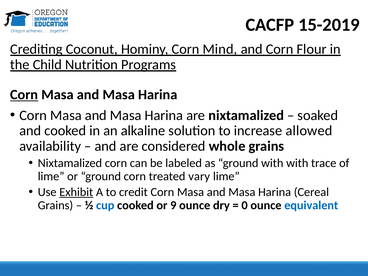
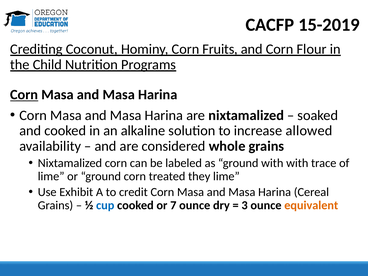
Mind: Mind -> Fruits (220, 49)
vary: vary -> they (199, 176)
Exhibit underline: present -> none (76, 192)
9: 9 -> 7 (173, 205)
0: 0 -> 3 (245, 205)
equivalent colour: blue -> orange (311, 205)
